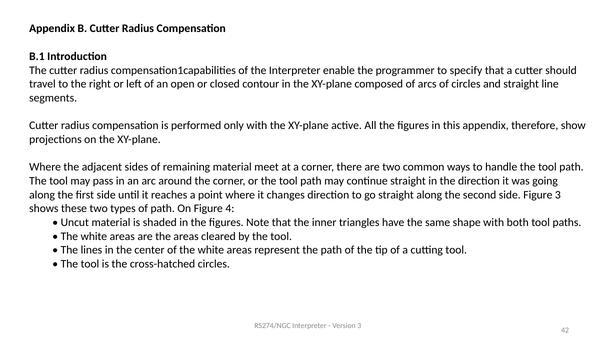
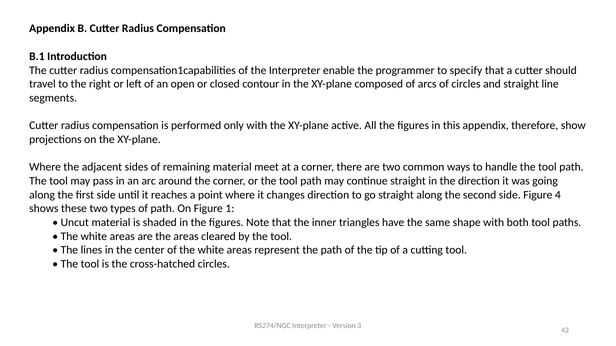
Figure 3: 3 -> 4 (558, 195)
4: 4 -> 1 (230, 209)
